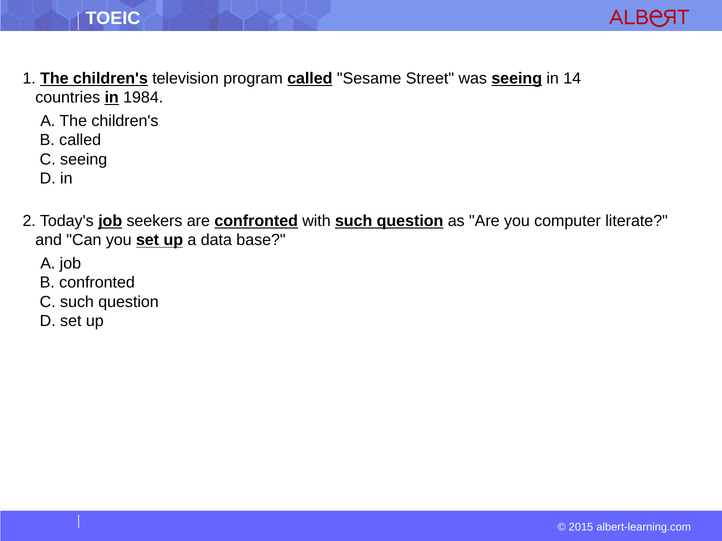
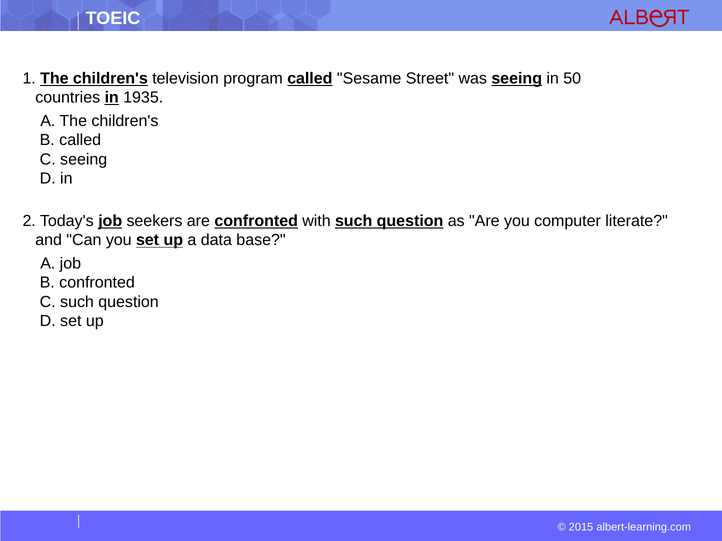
14: 14 -> 50 (572, 78)
1984: 1984 -> 1935 (143, 98)
